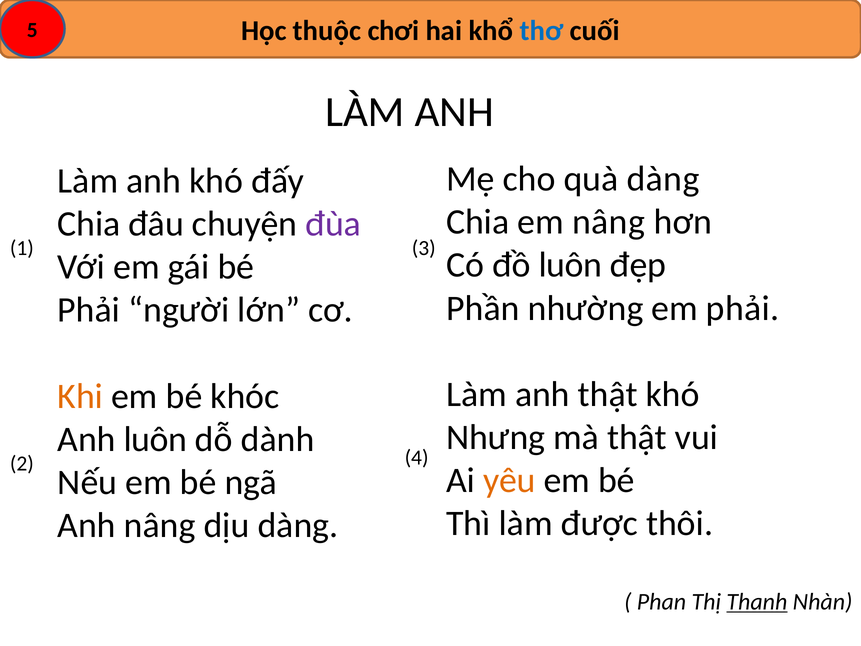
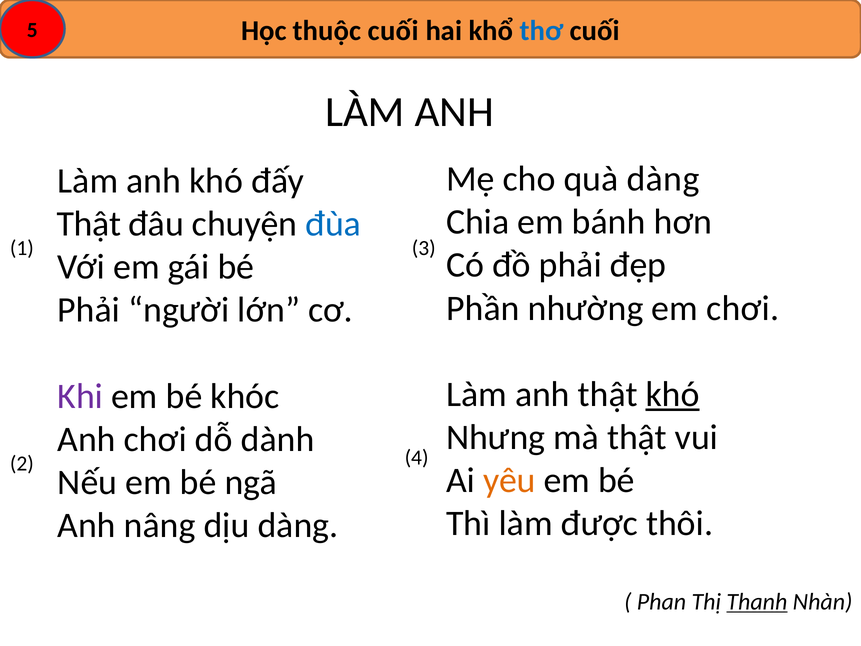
thuộc chơi: chơi -> cuối (393, 31)
em nâng: nâng -> bánh (609, 222)
Chia: Chia -> Thật (89, 224)
đùa colour: purple -> blue (333, 224)
đồ luôn: luôn -> phải (570, 265)
em phải: phải -> chơi (743, 308)
khó underline: none -> present (673, 394)
Khi colour: orange -> purple (80, 396)
Anh luôn: luôn -> chơi (155, 439)
